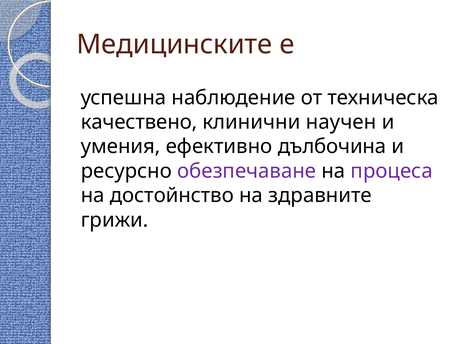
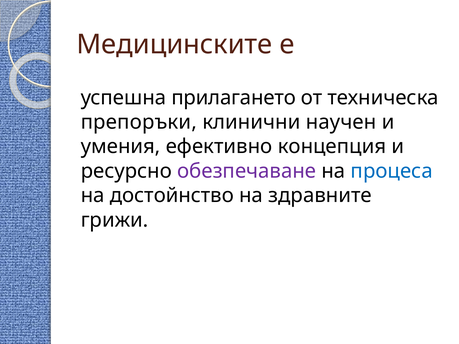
наблюдение: наблюдение -> прилагането (234, 98)
качествено: качествено -> препоръки (139, 122)
дълбочина: дълбочина -> концепция (332, 147)
процеса colour: purple -> blue (392, 171)
